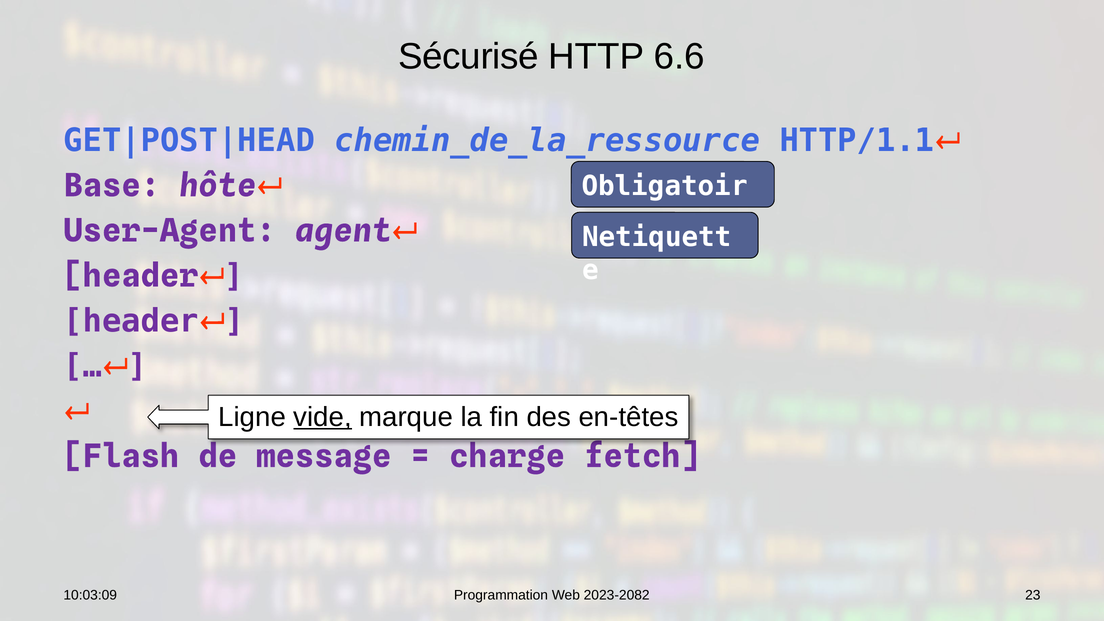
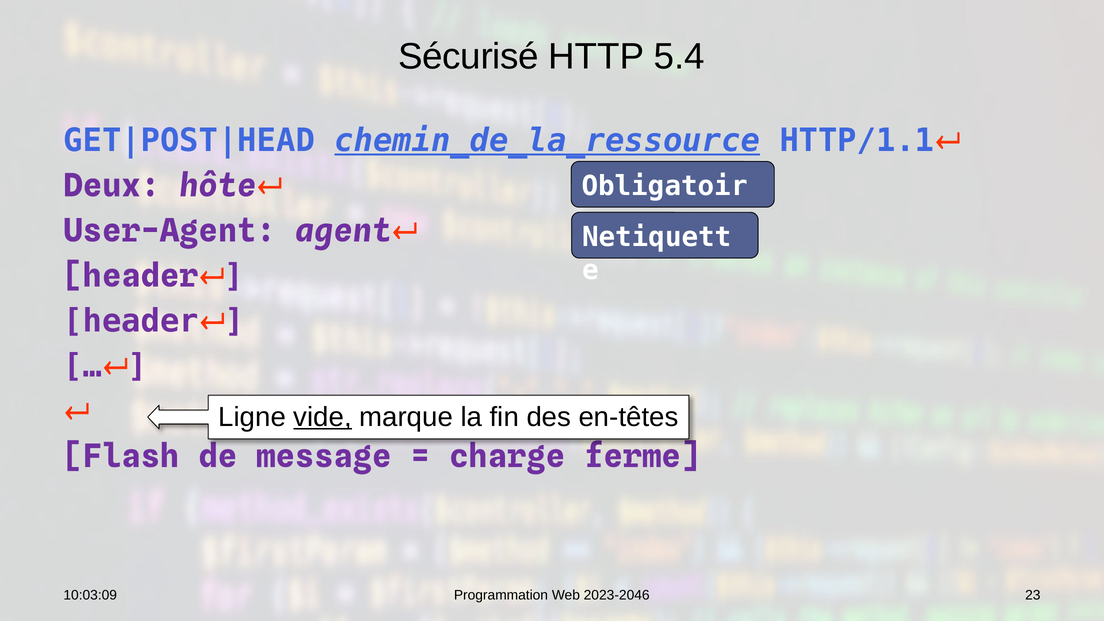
6.6: 6.6 -> 5.4 (679, 57)
chemin_de_la_ressource underline: none -> present (547, 141)
Base: Base -> Deux (112, 186)
fetch: fetch -> ferme (642, 456)
2023-2082: 2023-2082 -> 2023-2046 (617, 595)
